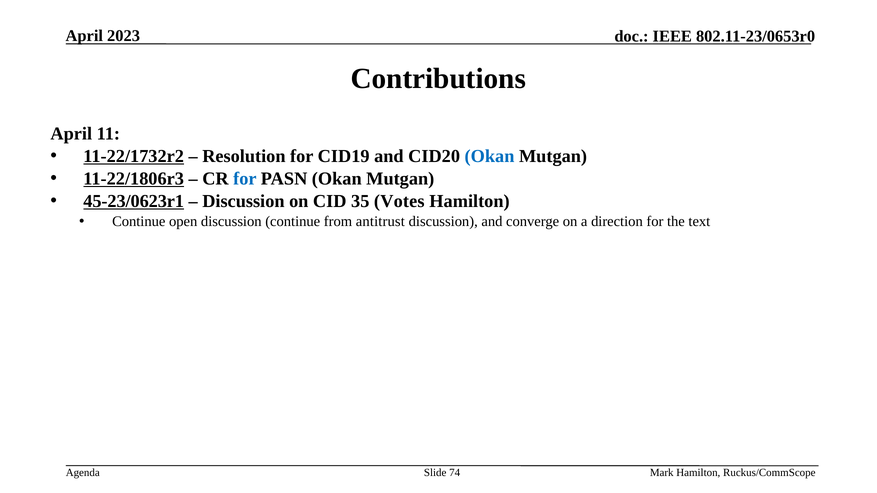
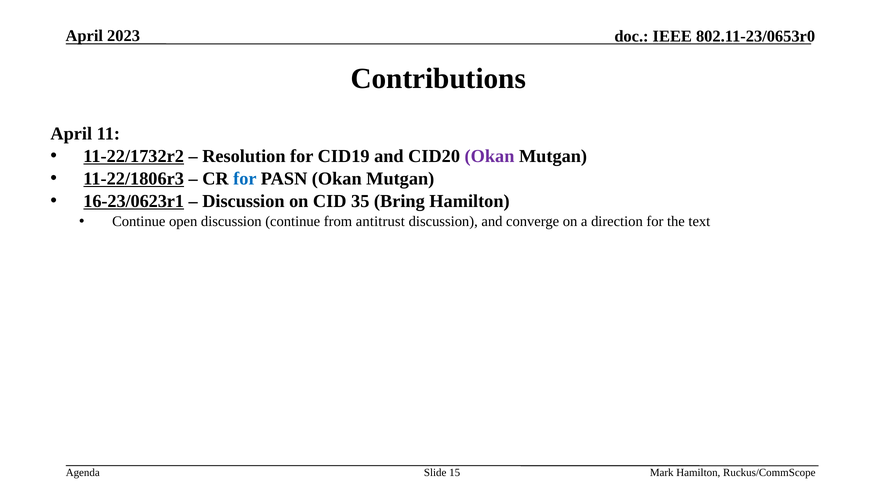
Okan colour: blue -> purple (490, 156)
45-23/0623r1: 45-23/0623r1 -> 16-23/0623r1 (134, 201)
Votes: Votes -> Bring (399, 201)
74: 74 -> 15 (455, 473)
